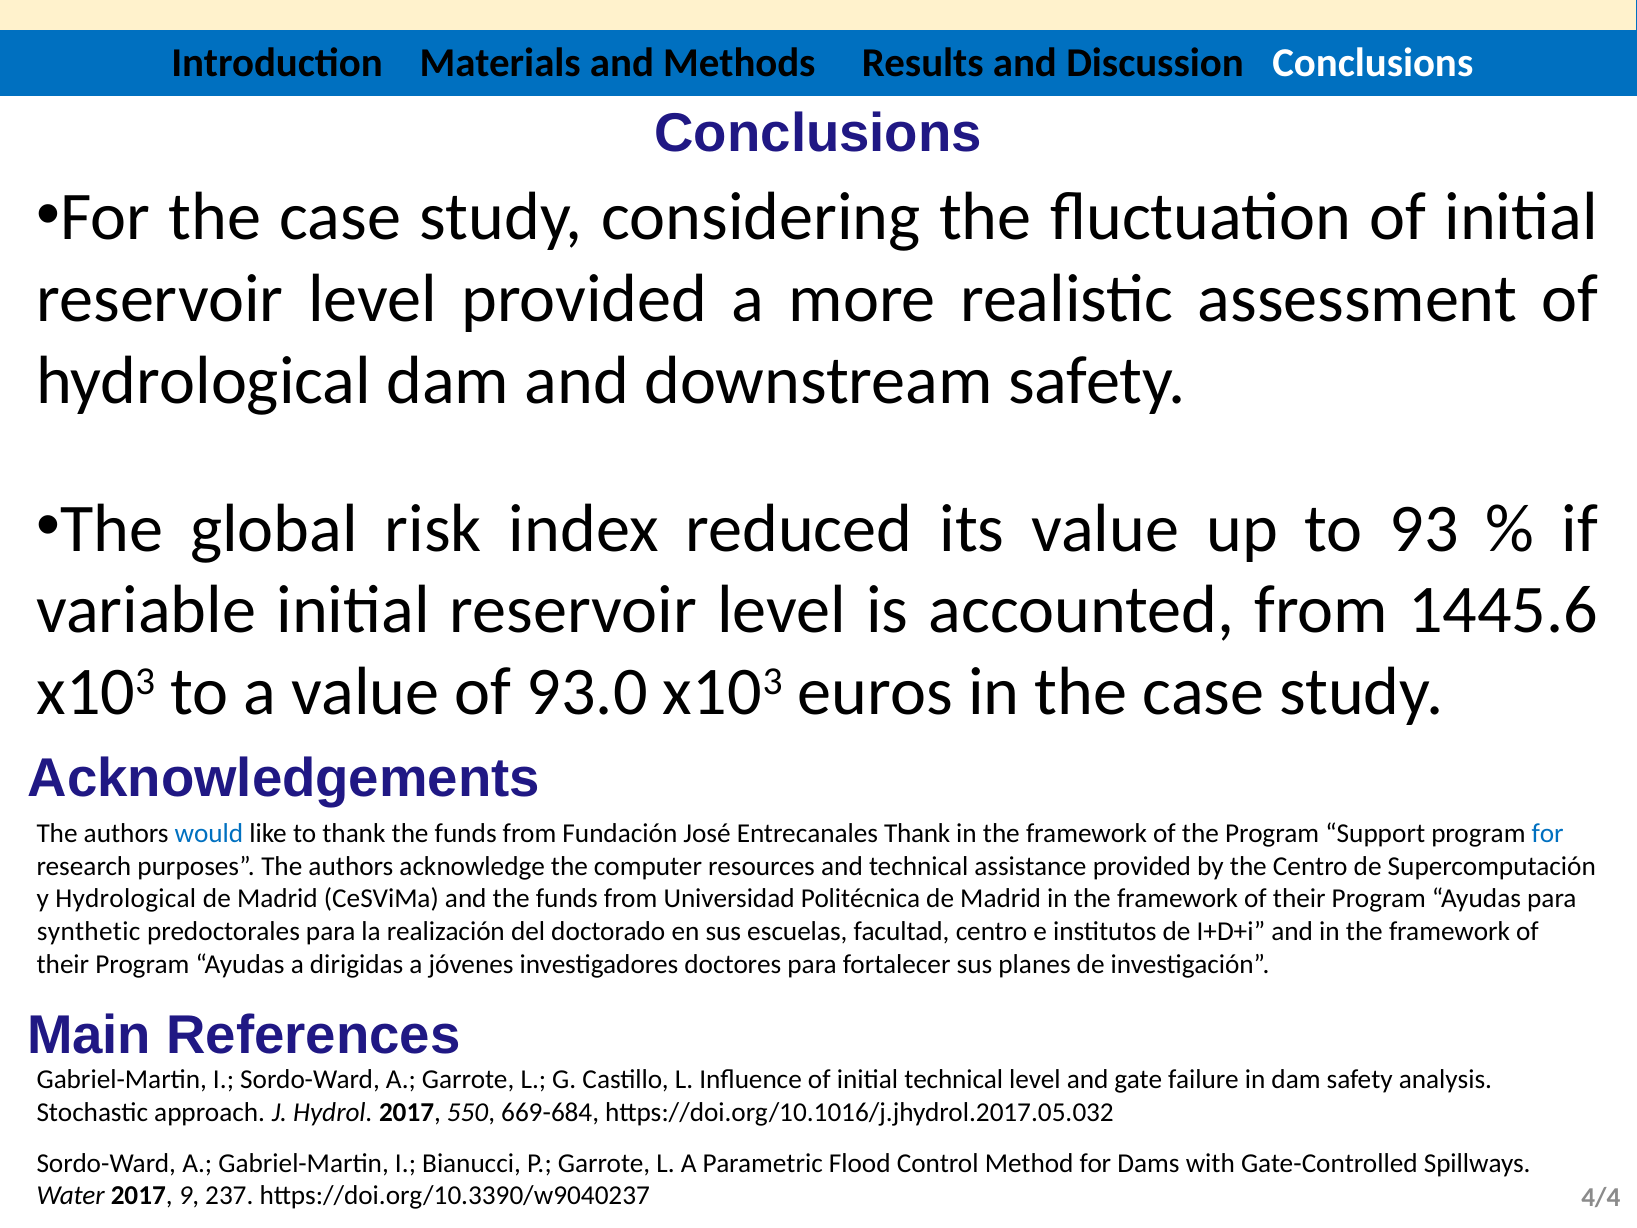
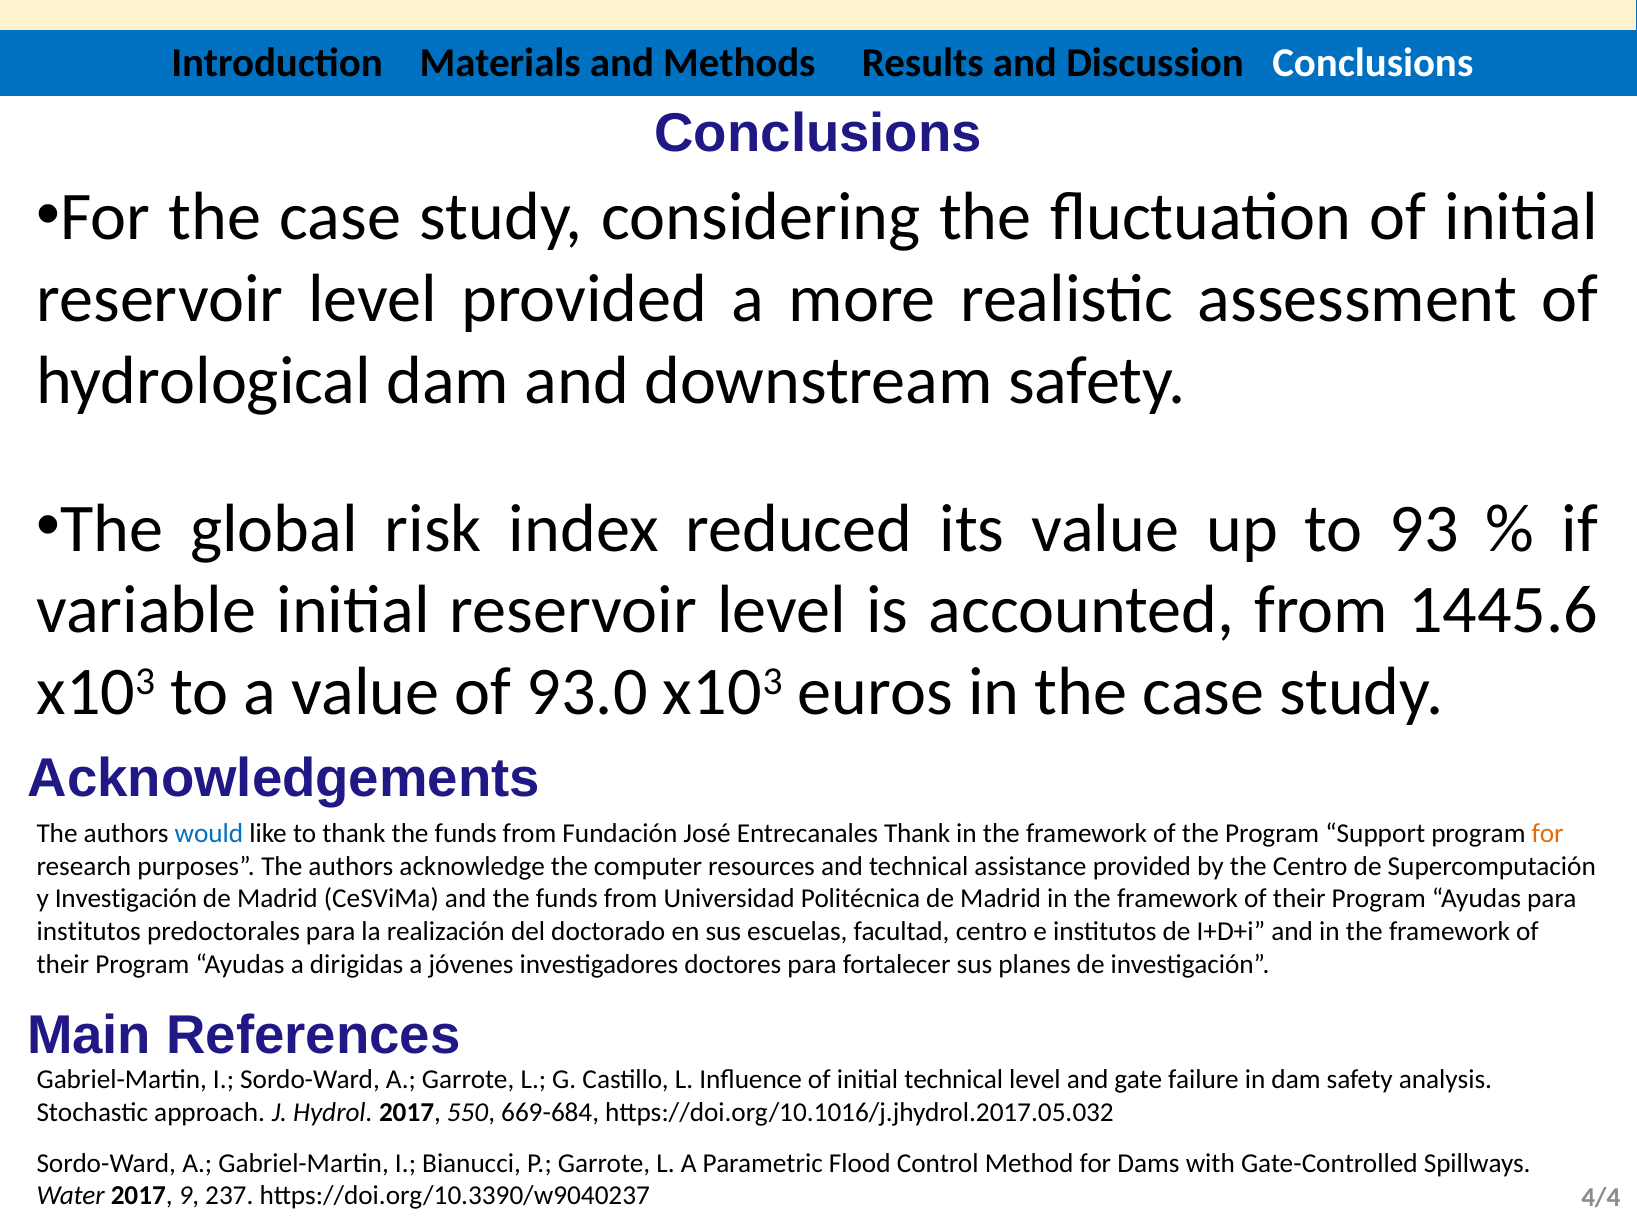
for colour: blue -> orange (1548, 833)
y Hydrological: Hydrological -> Investigación (126, 899)
synthetic: synthetic -> institutos (89, 931)
